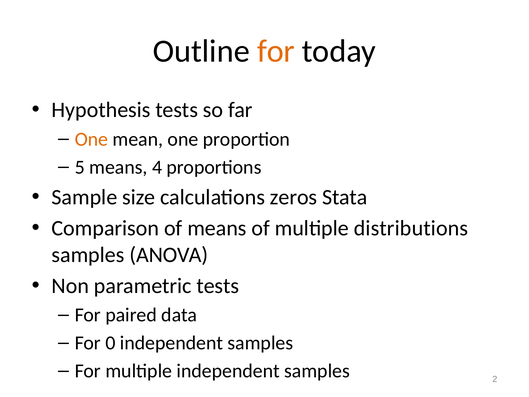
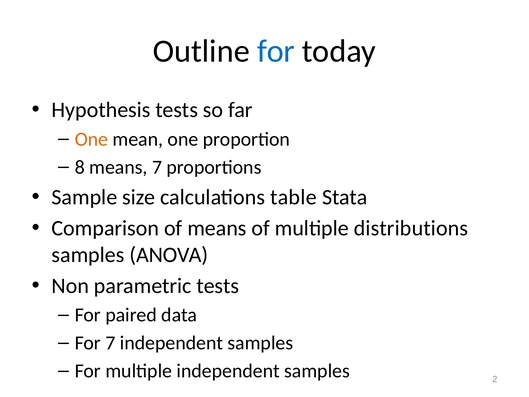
for colour: orange -> blue (276, 51)
5: 5 -> 8 (80, 167)
means 4: 4 -> 7 (157, 167)
zeros: zeros -> table (293, 197)
For 0: 0 -> 7 (110, 343)
